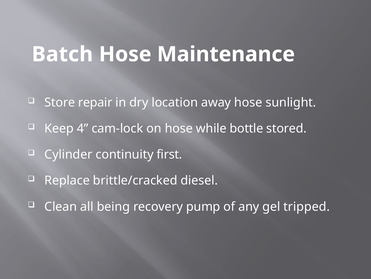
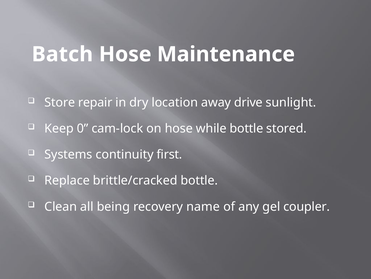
away hose: hose -> drive (248, 102)
4: 4 -> 0 (83, 128)
Cylinder: Cylinder -> Systems (68, 154)
brittle/cracked diesel: diesel -> bottle (199, 180)
pump: pump -> name (203, 206)
tripped: tripped -> coupler (307, 206)
